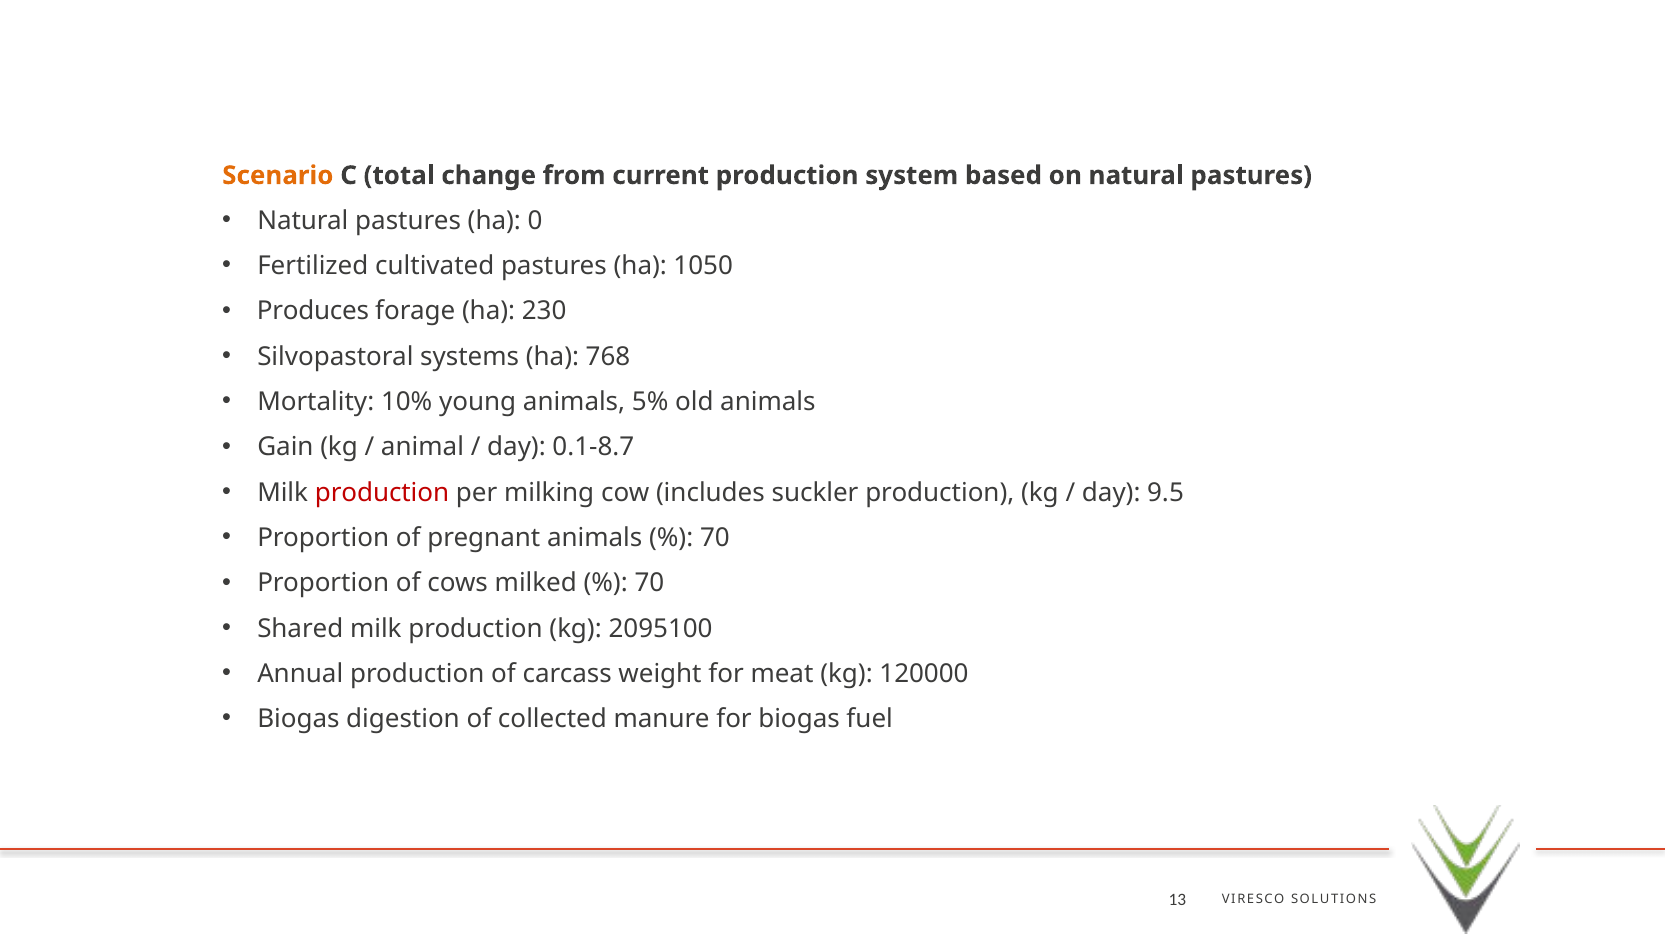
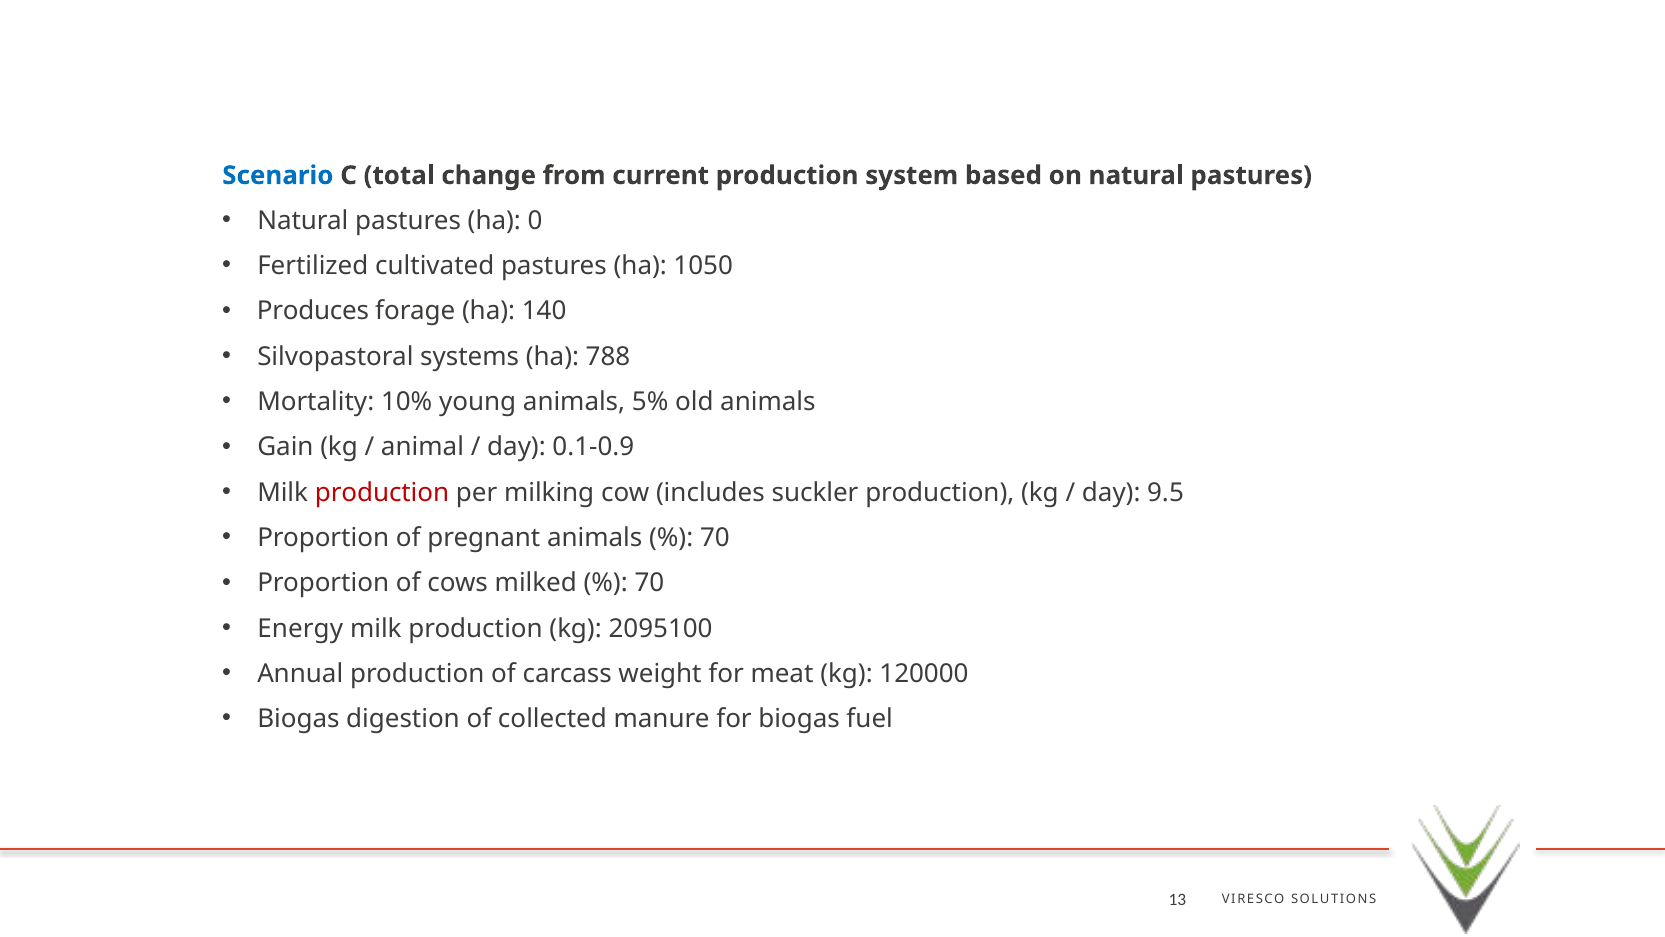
Scenario colour: orange -> blue (278, 175)
230: 230 -> 140 (544, 311)
768: 768 -> 788 (608, 357)
0.1-8.7: 0.1-8.7 -> 0.1-0.9 (593, 447)
Shared: Shared -> Energy (300, 628)
